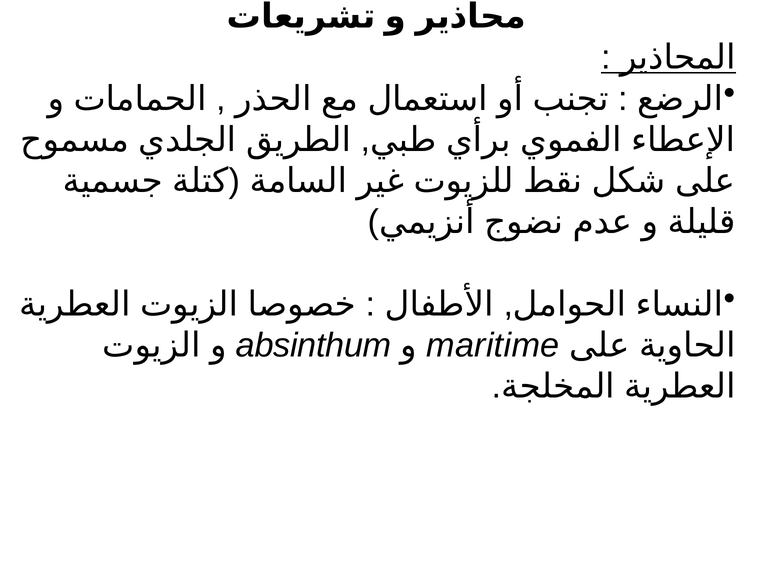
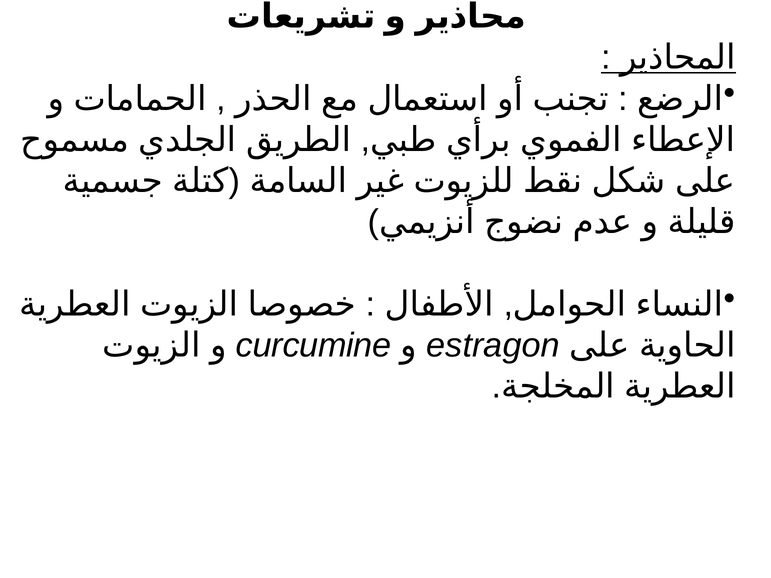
absinthum: absinthum -> curcumine (314, 346)
maritime: maritime -> estragon (493, 346)
